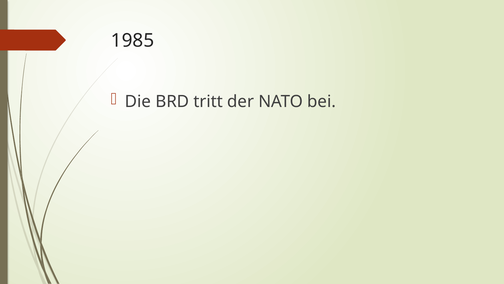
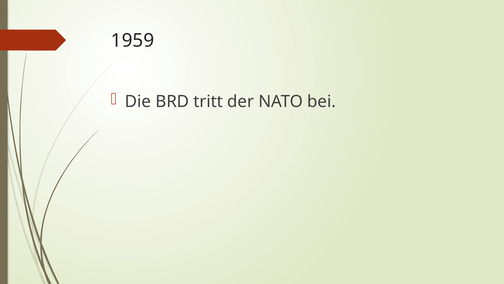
1985: 1985 -> 1959 (133, 40)
